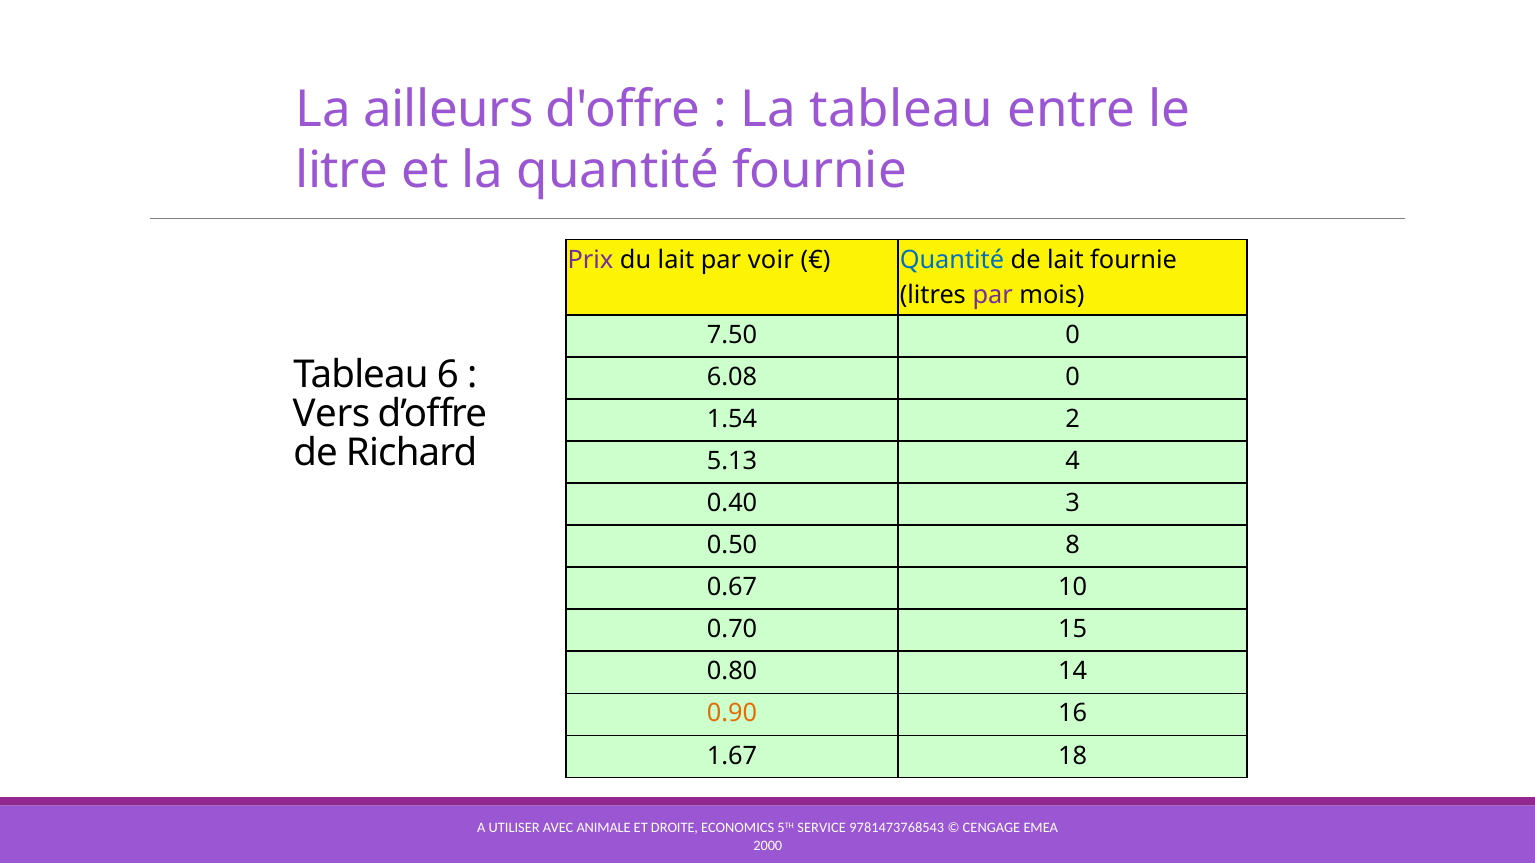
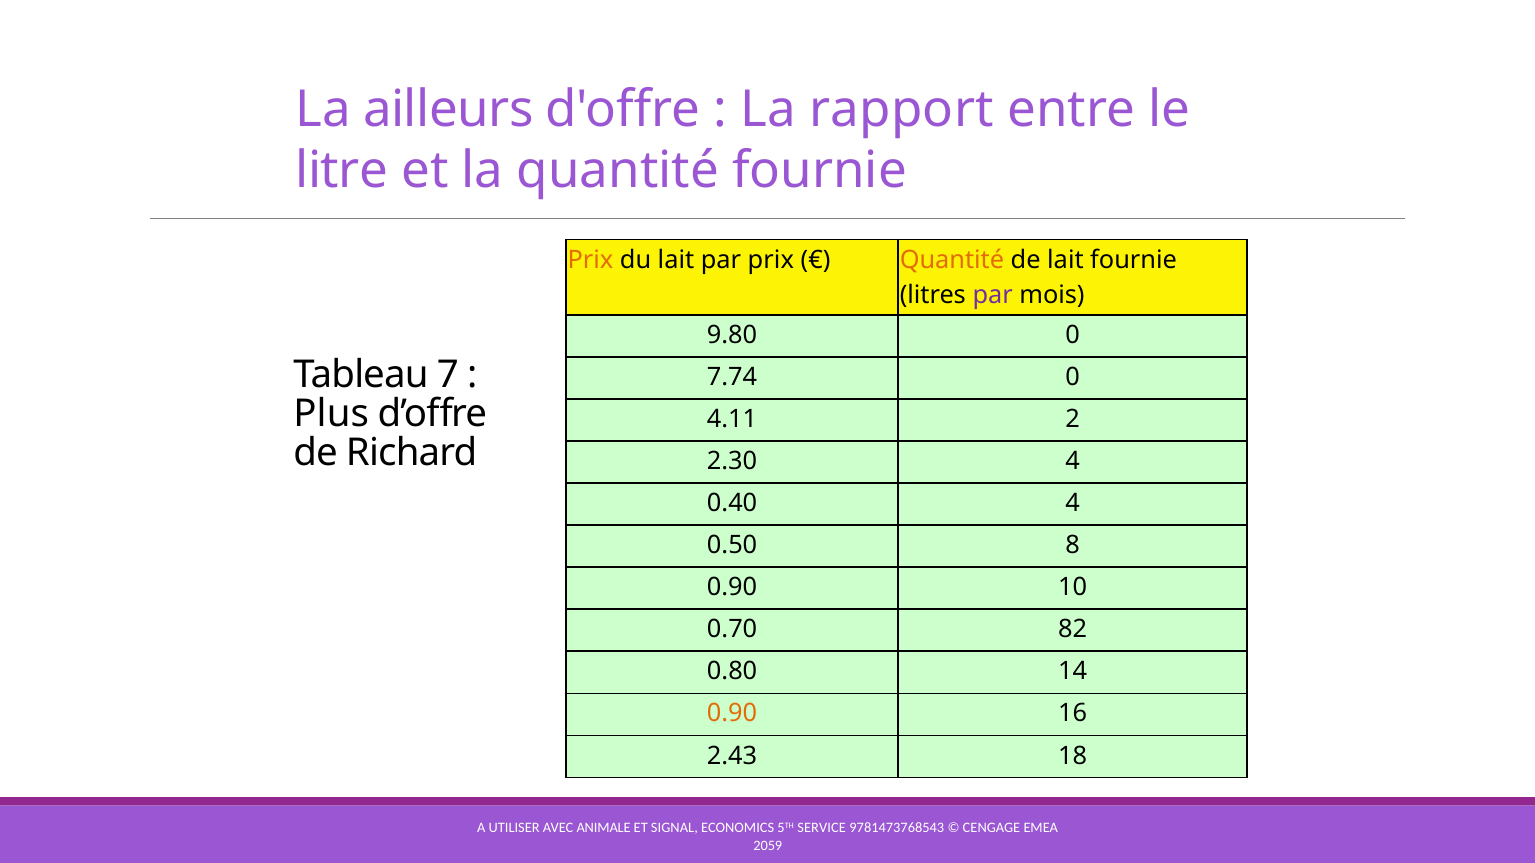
La tableau: tableau -> rapport (902, 109)
Prix colour: purple -> orange (591, 260)
par voir: voir -> prix (771, 260)
Quantité colour: blue -> orange (952, 260)
7.50: 7.50 -> 9.80 (732, 335)
6: 6 -> 7 (448, 375)
6.08: 6.08 -> 7.74 (732, 377)
Vers: Vers -> Plus (331, 414)
1.54: 1.54 -> 4.11 (732, 419)
5.13: 5.13 -> 2.30 (732, 461)
0.40 3: 3 -> 4 (1073, 503)
0.67: 0.67 -> 0.90 (732, 588)
15: 15 -> 82 (1073, 630)
1.67: 1.67 -> 2.43 (732, 756)
DROITE: DROITE -> SIGNAL (674, 828)
2000: 2000 -> 2059 (768, 846)
